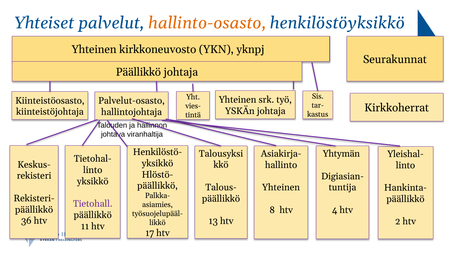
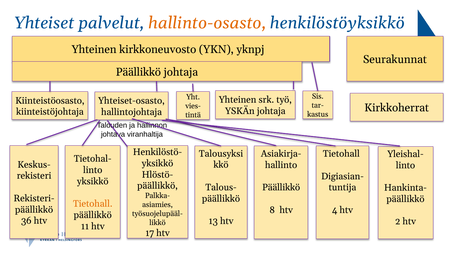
Palvelut-osasto: Palvelut-osasto -> Yhteiset-osasto (132, 101)
Yhtymän: Yhtymän -> Tietohall (341, 154)
Yhteinen: Yhteinen -> Päällikkö (281, 188)
Tietohall colour: purple -> orange (93, 204)
